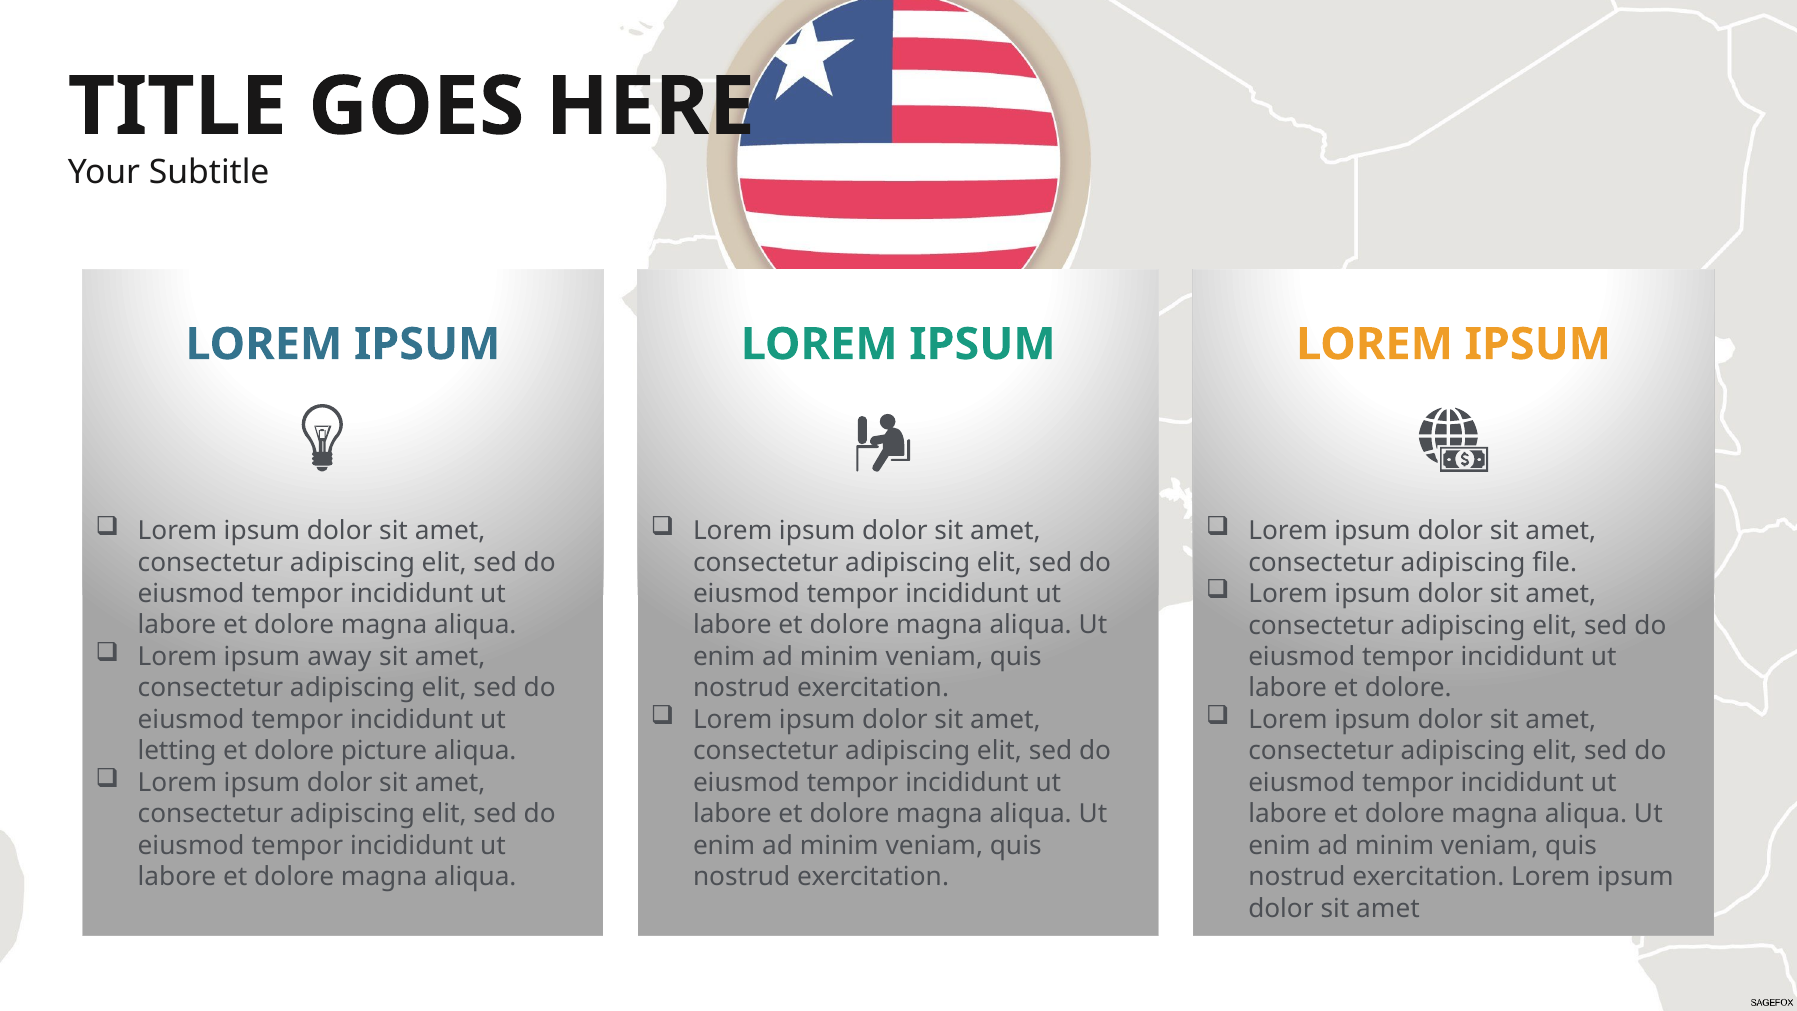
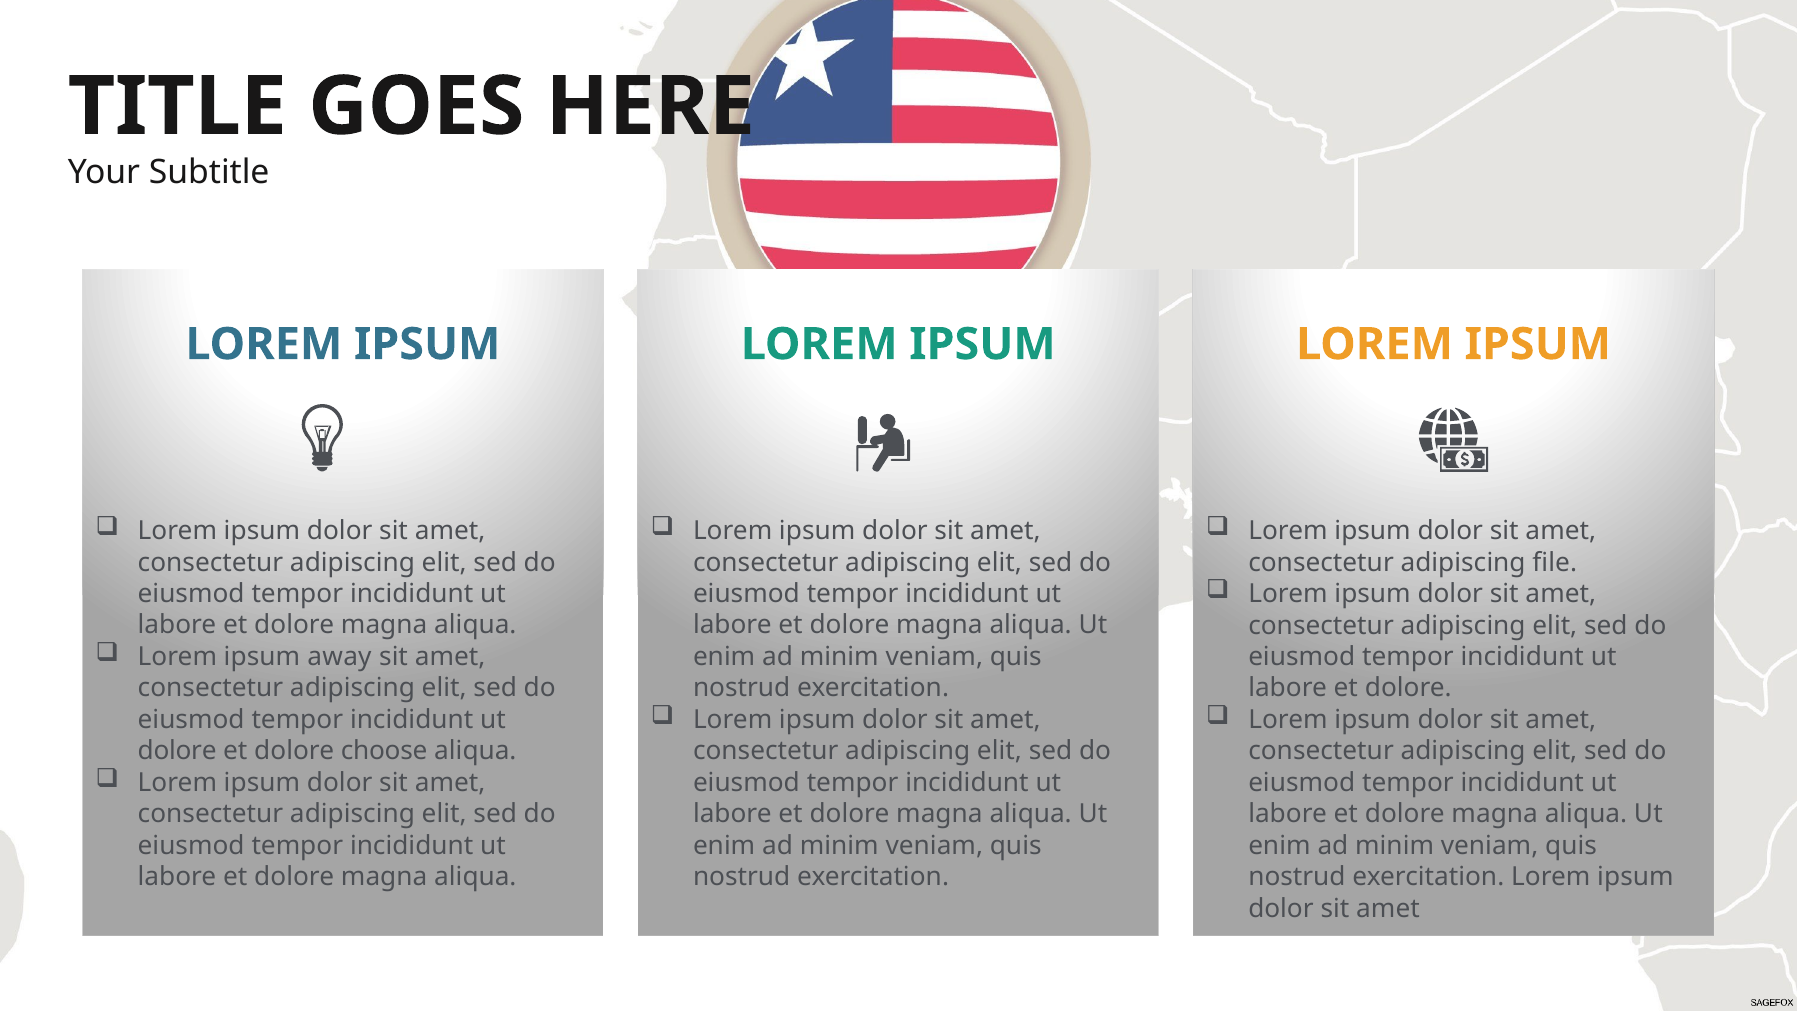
letting: letting -> dolore (177, 751)
picture: picture -> choose (384, 751)
